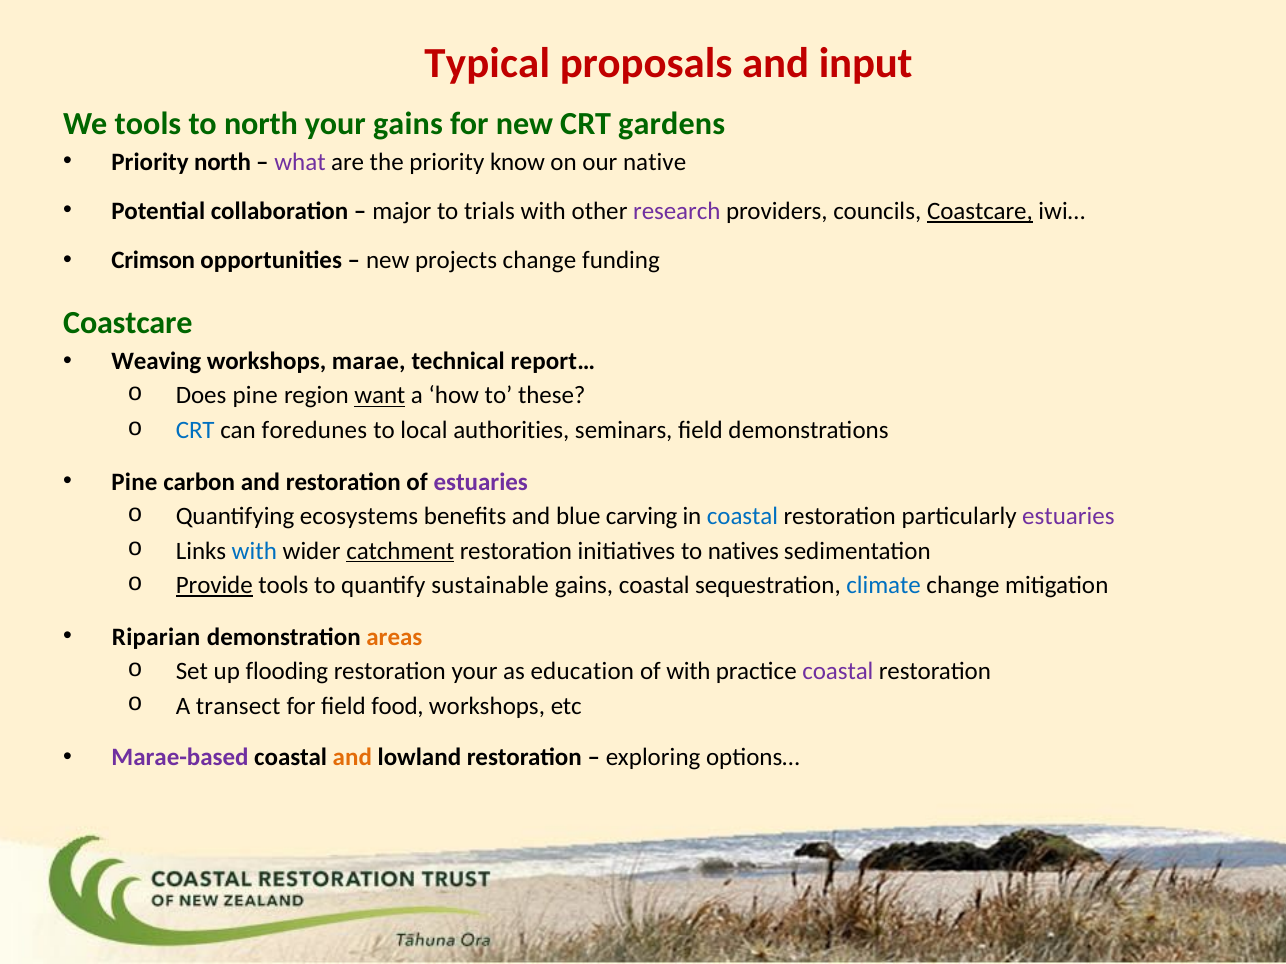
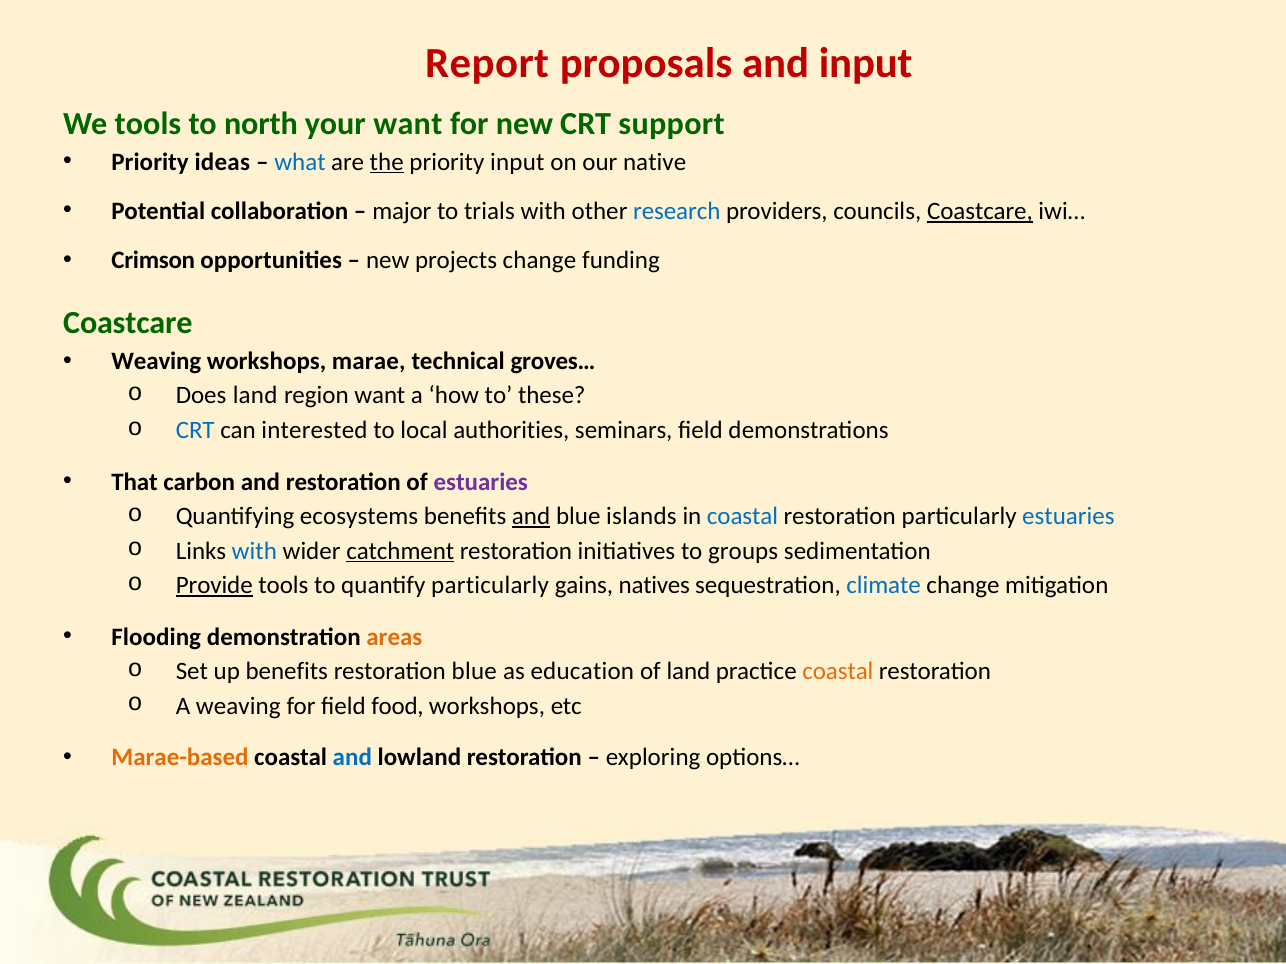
Typical: Typical -> Report (487, 63)
your gains: gains -> want (408, 124)
gardens: gardens -> support (672, 124)
Priority north: north -> ideas (222, 162)
what colour: purple -> blue (300, 162)
the underline: none -> present (387, 162)
priority know: know -> input (517, 162)
research colour: purple -> blue (677, 211)
report…: report… -> groves… (553, 361)
Does pine: pine -> land (255, 396)
want underline: present -> none (380, 396)
foredunes: foredunes -> interested (314, 430)
Pine: Pine -> That (135, 482)
and underline: none -> present (531, 517)
carving: carving -> islands (641, 517)
estuaries colour: purple -> blue (1068, 517)
natives: natives -> groups (743, 551)
quantify sustainable: sustainable -> particularly (490, 586)
gains coastal: coastal -> natives (654, 586)
Riparian: Riparian -> Flooding (156, 637)
up flooding: flooding -> benefits (287, 672)
restoration your: your -> blue (474, 672)
of with: with -> land (688, 672)
coastal colour: purple -> orange (838, 672)
A transect: transect -> weaving (238, 706)
Marae-based colour: purple -> orange (180, 758)
and colour: orange -> blue (352, 758)
